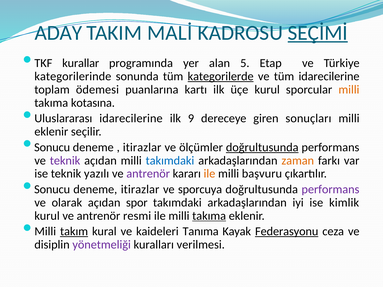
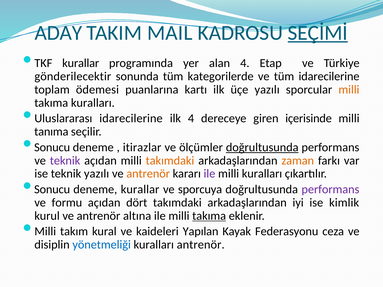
MALİ: MALİ -> MAIL (170, 33)
alan 5: 5 -> 4 (245, 63)
kategorilerinde: kategorilerinde -> gönderilecektir (73, 76)
kategorilerde underline: present -> none (221, 76)
üçe kurul: kurul -> yazılı (267, 90)
takıma kotasına: kotasına -> kuralları (93, 103)
ilk 9: 9 -> 4 (191, 119)
sonuçları: sonuçları -> içerisinde (309, 119)
eklenir: eklenir -> tanıma (51, 132)
takımdaki colour: blue -> orange (170, 161)
antrenör colour: purple -> orange (148, 174)
ile colour: orange -> purple (209, 174)
milli başvuru: başvuru -> kuralları (262, 174)
deneme itirazlar: itirazlar -> kurallar (140, 190)
olarak: olarak -> formu (67, 203)
spor: spor -> dört (137, 203)
resmi: resmi -> altına (137, 216)
takım underline: present -> none (74, 232)
Tanıma: Tanıma -> Yapılan (201, 232)
Federasyonu underline: present -> none (287, 232)
yönetmeliği colour: purple -> blue (102, 245)
kuralları verilmesi: verilmesi -> antrenör (201, 245)
